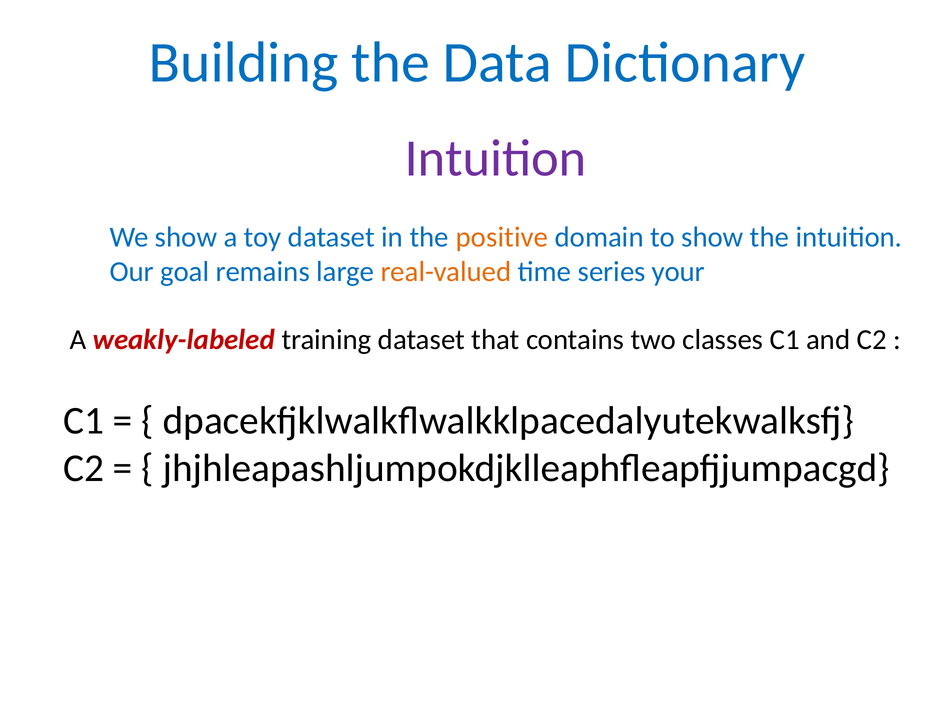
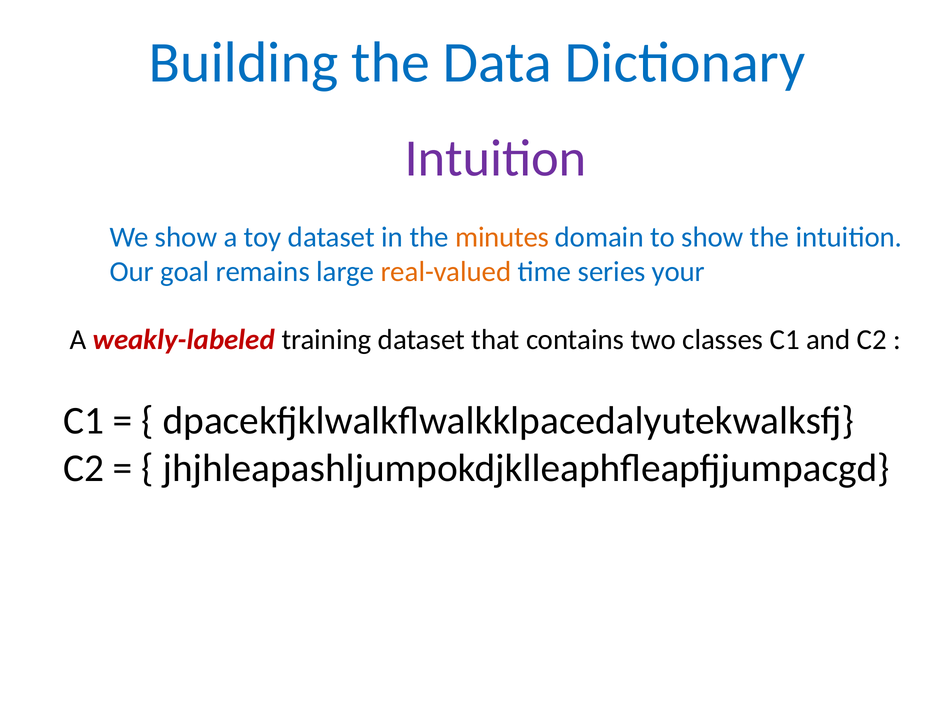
positive: positive -> minutes (502, 237)
